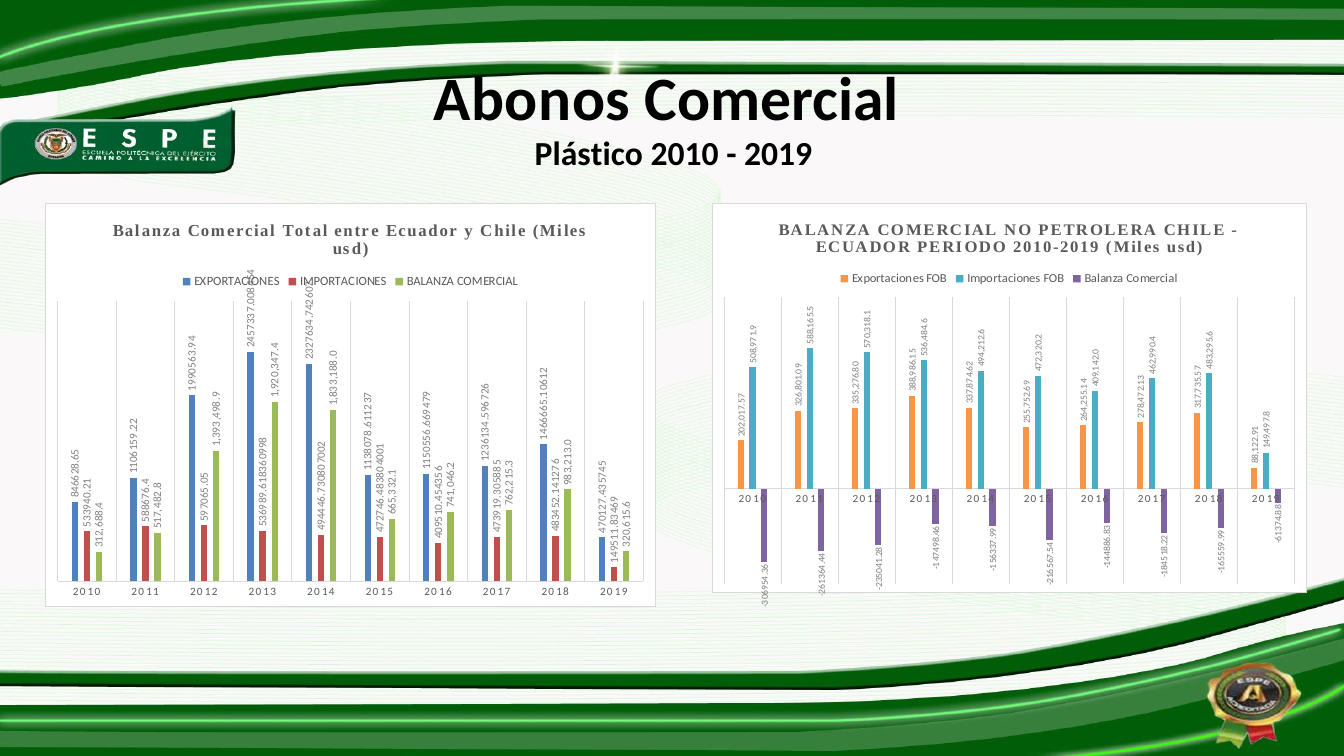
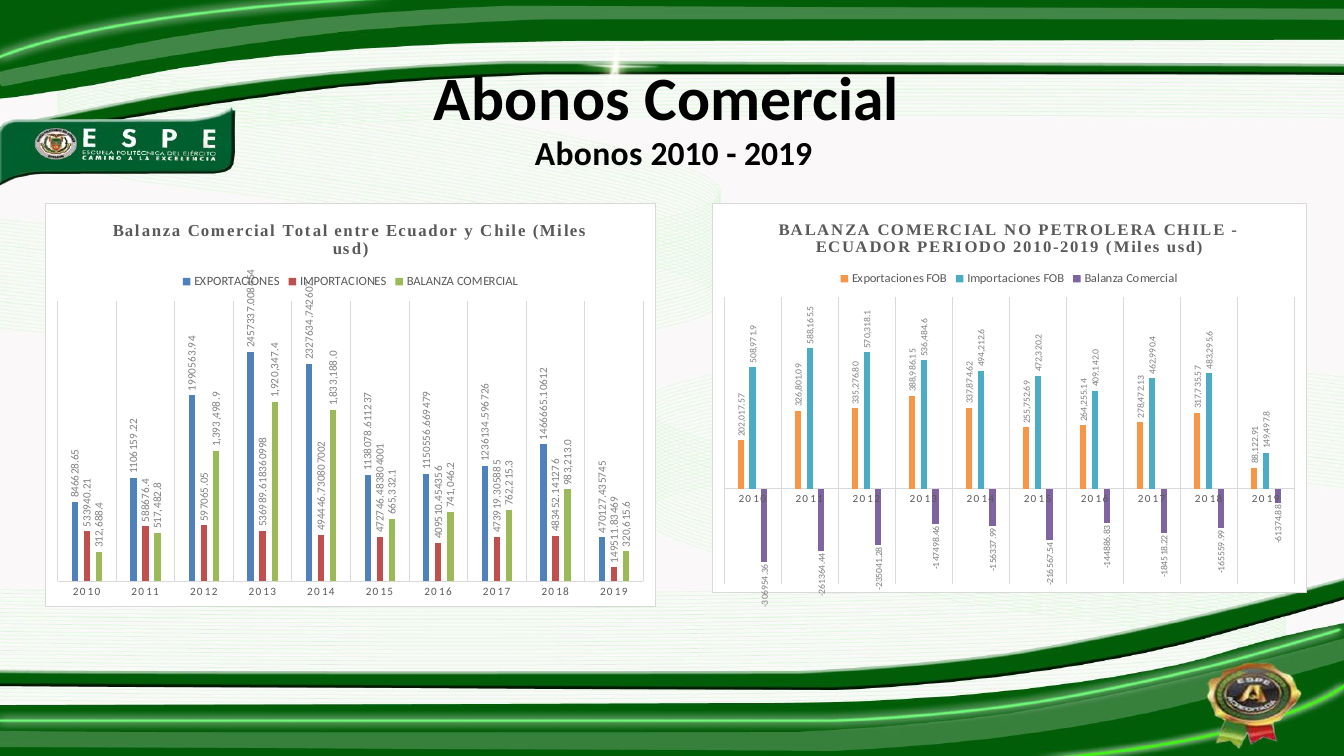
Plástico: Plástico -> Abonos (589, 155)
